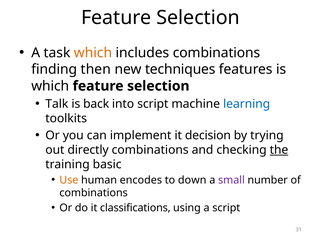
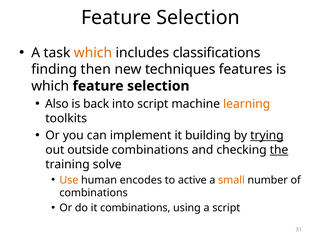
includes combinations: combinations -> classifications (217, 53)
Talk: Talk -> Also (57, 104)
learning colour: blue -> orange (247, 104)
decision: decision -> building (208, 135)
trying underline: none -> present (267, 135)
directly: directly -> outside (88, 150)
basic: basic -> solve (107, 164)
down: down -> active (192, 180)
small colour: purple -> orange (231, 180)
it classifications: classifications -> combinations (135, 208)
